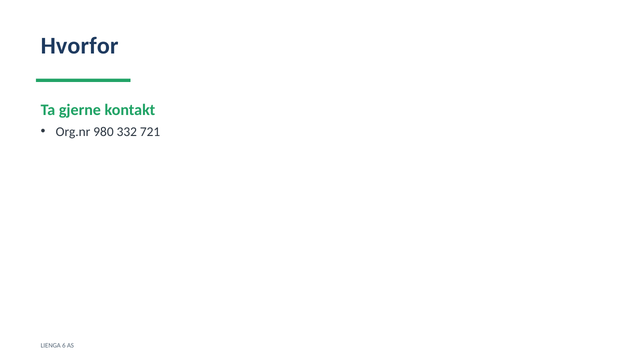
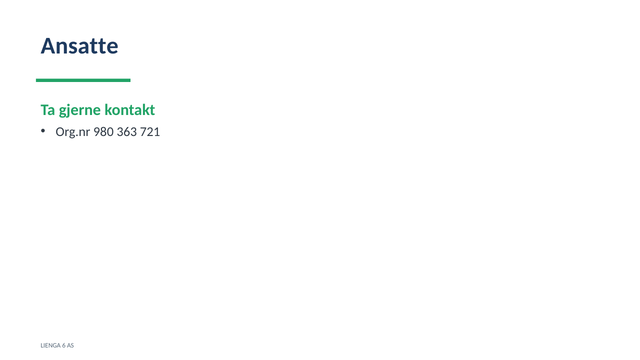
Hvorfor: Hvorfor -> Ansatte (80, 46)
332: 332 -> 363 (127, 132)
